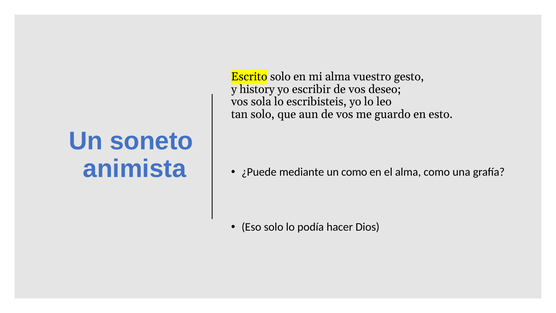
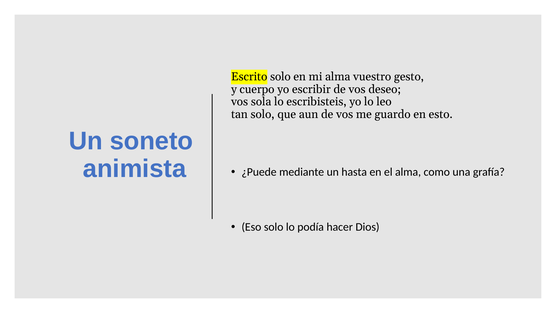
history: history -> cuerpo (257, 89)
un como: como -> hasta (354, 172)
